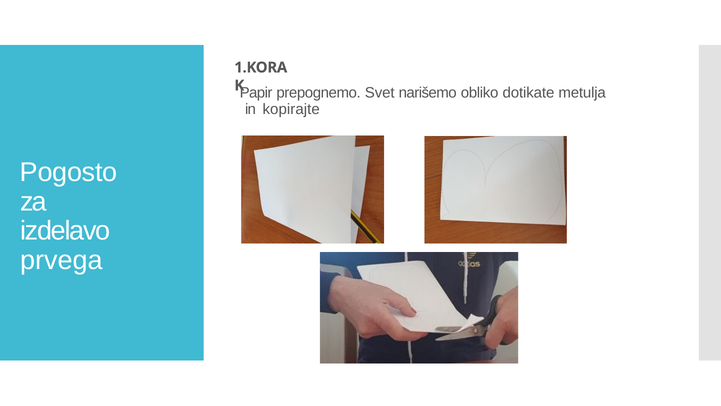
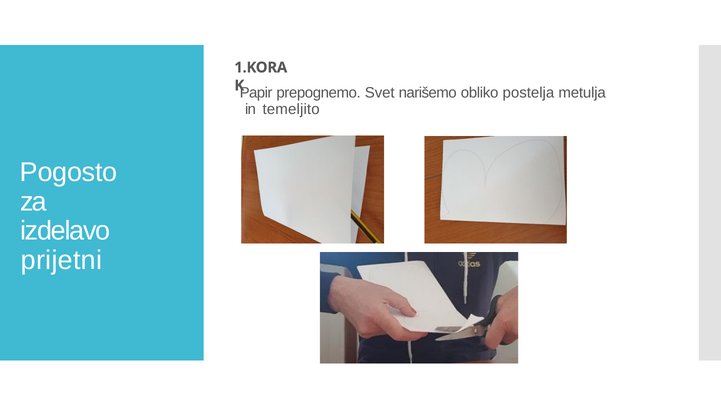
dotikate: dotikate -> postelja (528, 93)
kopirajte: kopirajte -> temeljito (291, 109)
prvega: prvega -> prijetni (62, 260)
